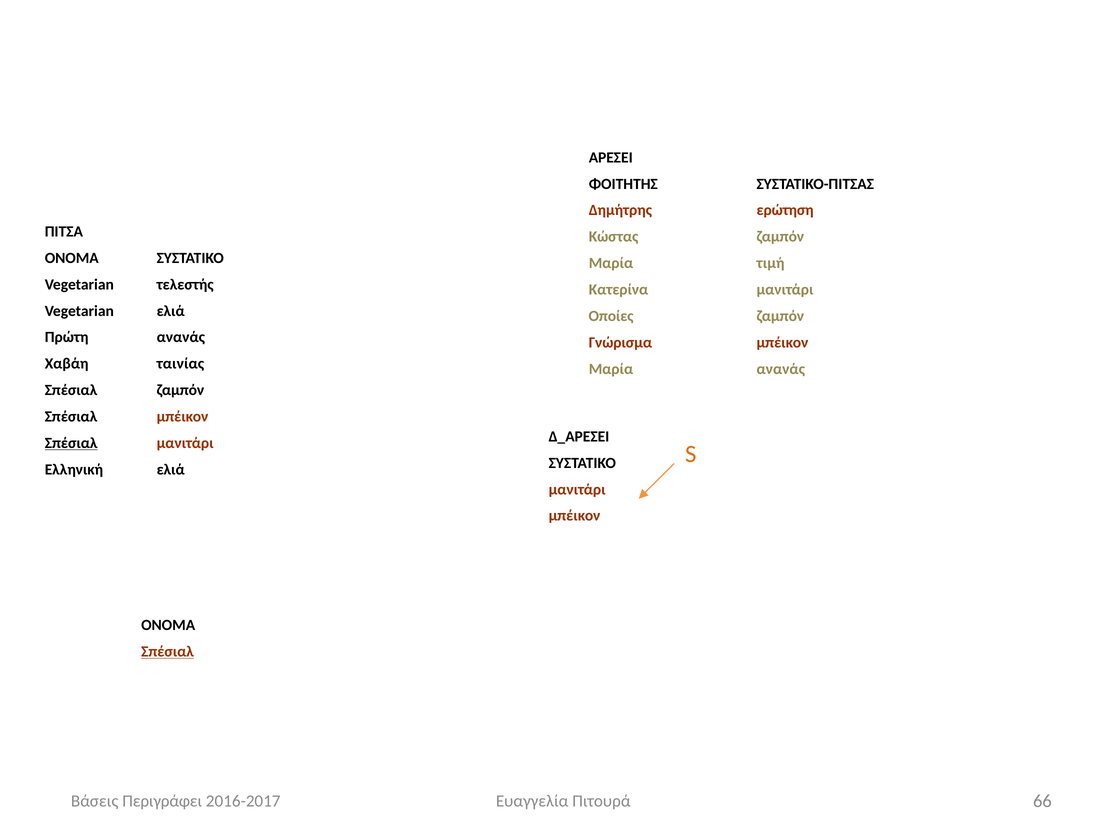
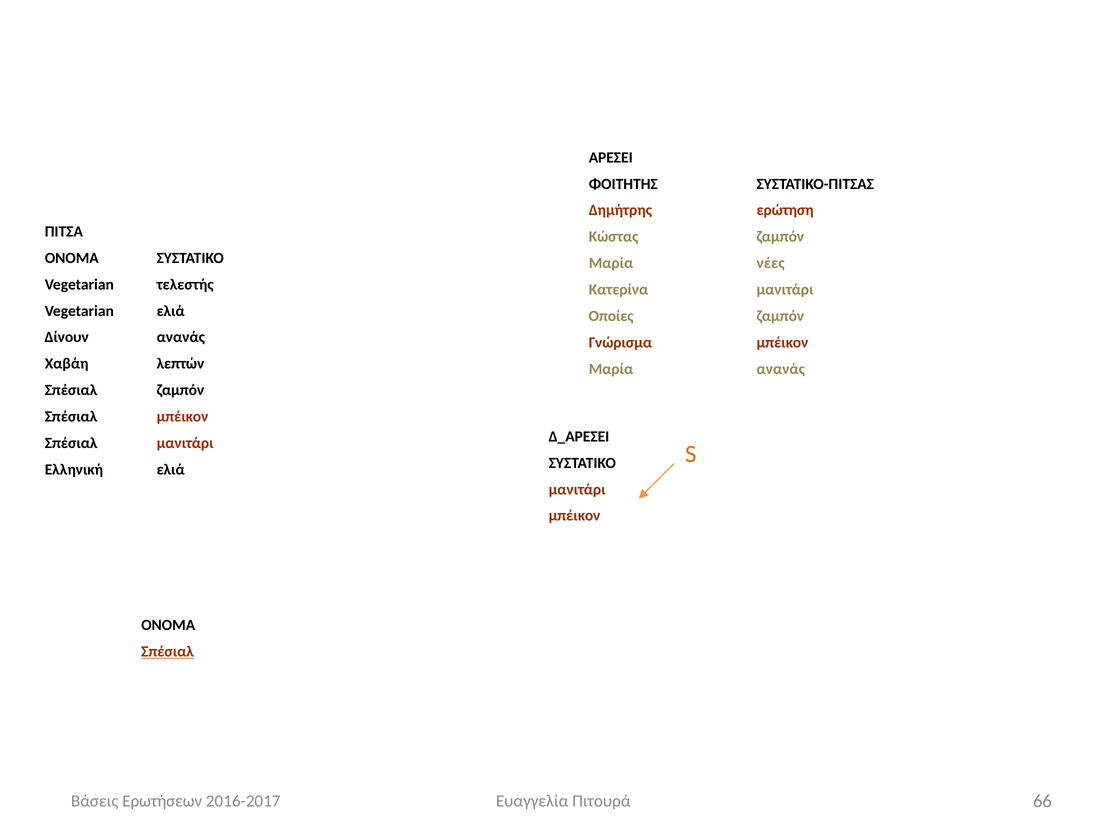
τιμή: τιμή -> νέες (771, 263)
Πρώτη: Πρώτη -> Δίνουν (67, 337)
ταινίας: ταινίας -> λεπτών (181, 364)
Σπέσιαλ underline: present -> none (71, 443)
Περιγράφει: Περιγράφει -> Ερωτήσεων (162, 801)
